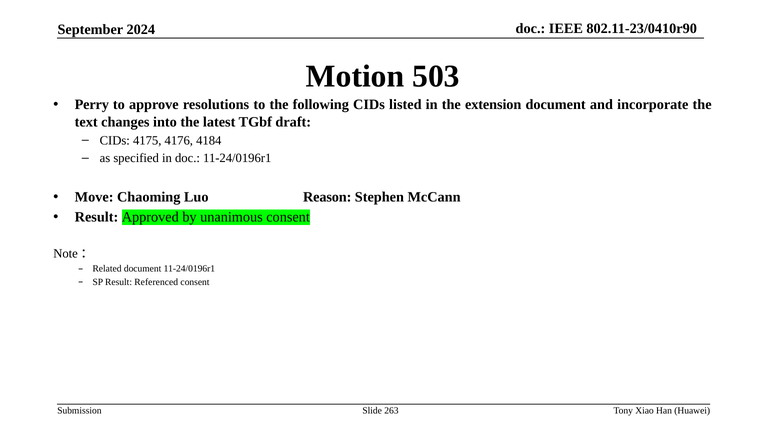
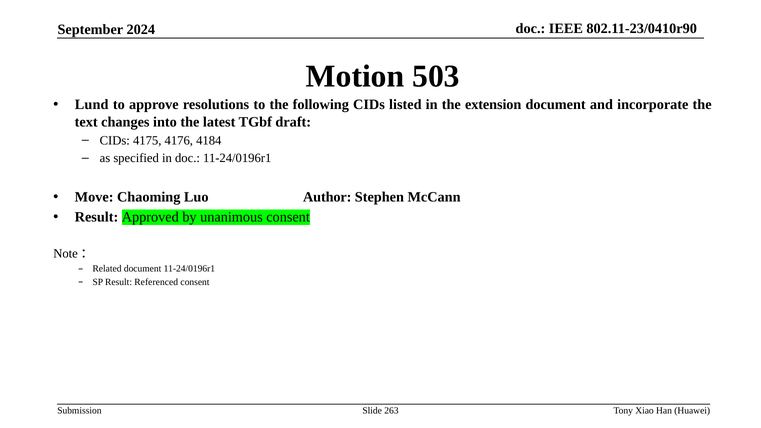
Perry: Perry -> Lund (92, 105)
Reason: Reason -> Author (327, 197)
